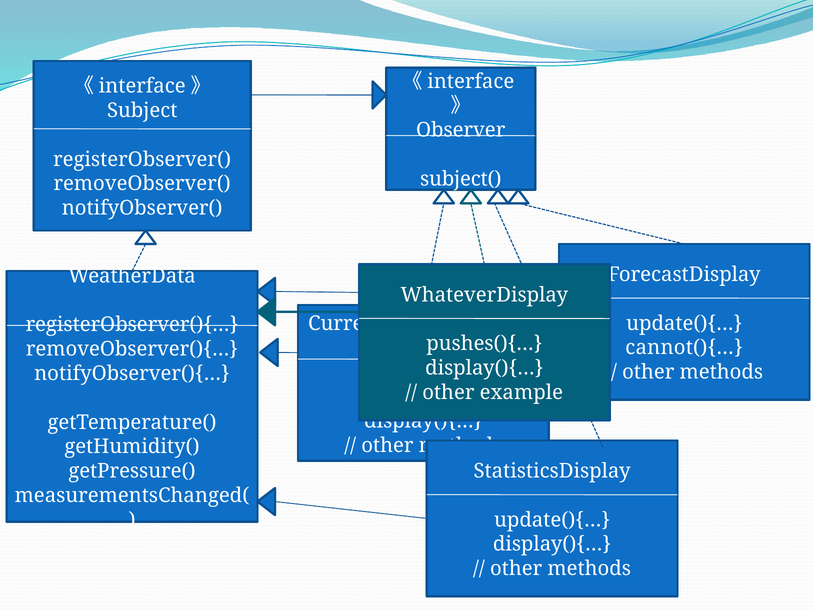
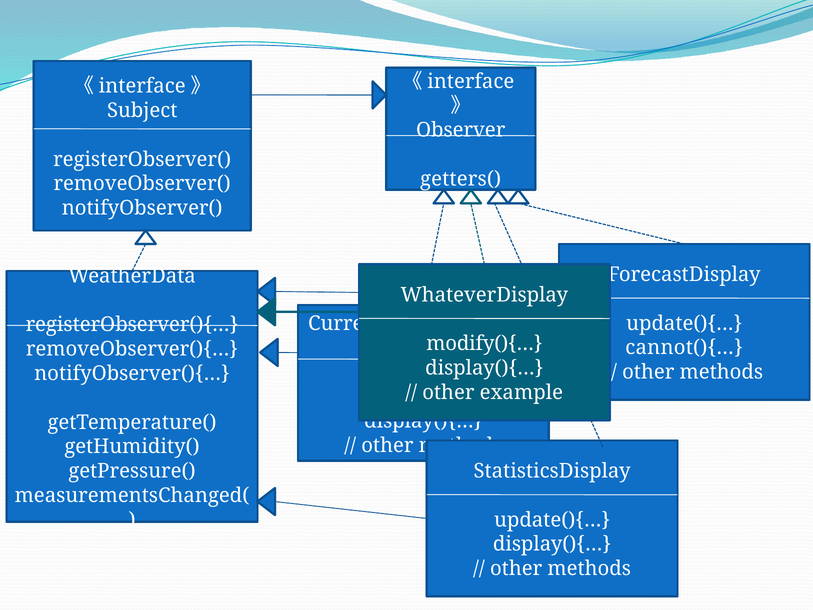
subject(: subject( -> getters( (461, 179)
pushes(){…: pushes(){… -> modify(){… (484, 344)
